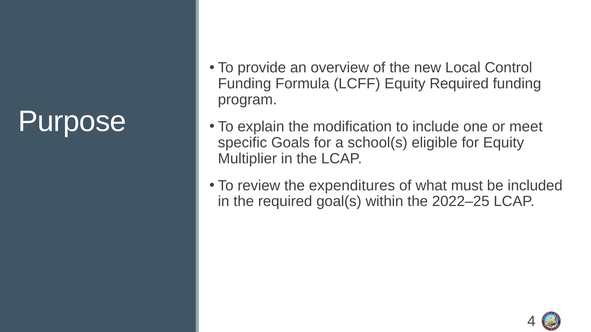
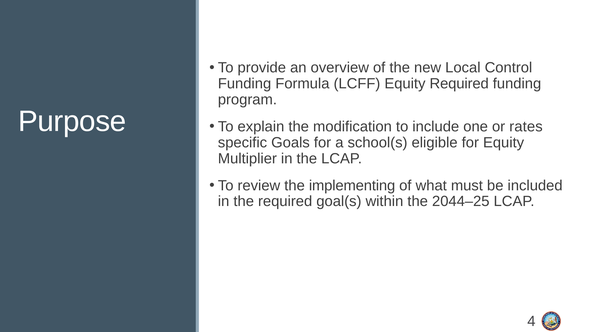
meet: meet -> rates (526, 127)
expenditures: expenditures -> implementing (352, 186)
2022–25: 2022–25 -> 2044–25 (461, 202)
